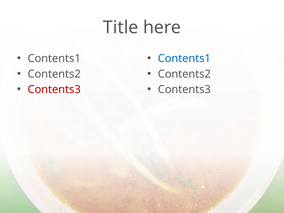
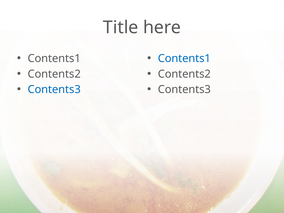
Contents3 colour: red -> blue (54, 89)
